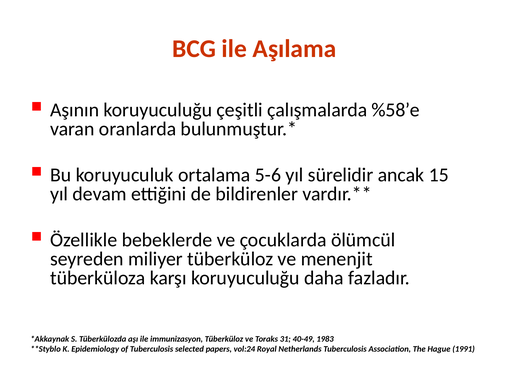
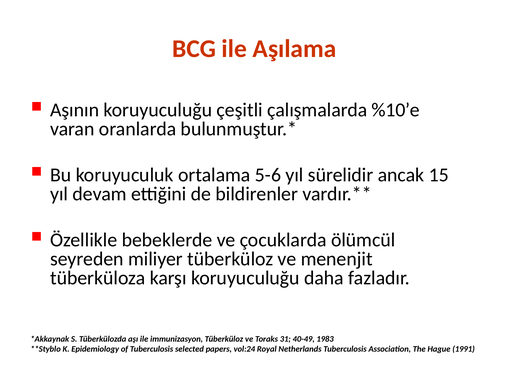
%58’e: %58’e -> %10’e (396, 110)
